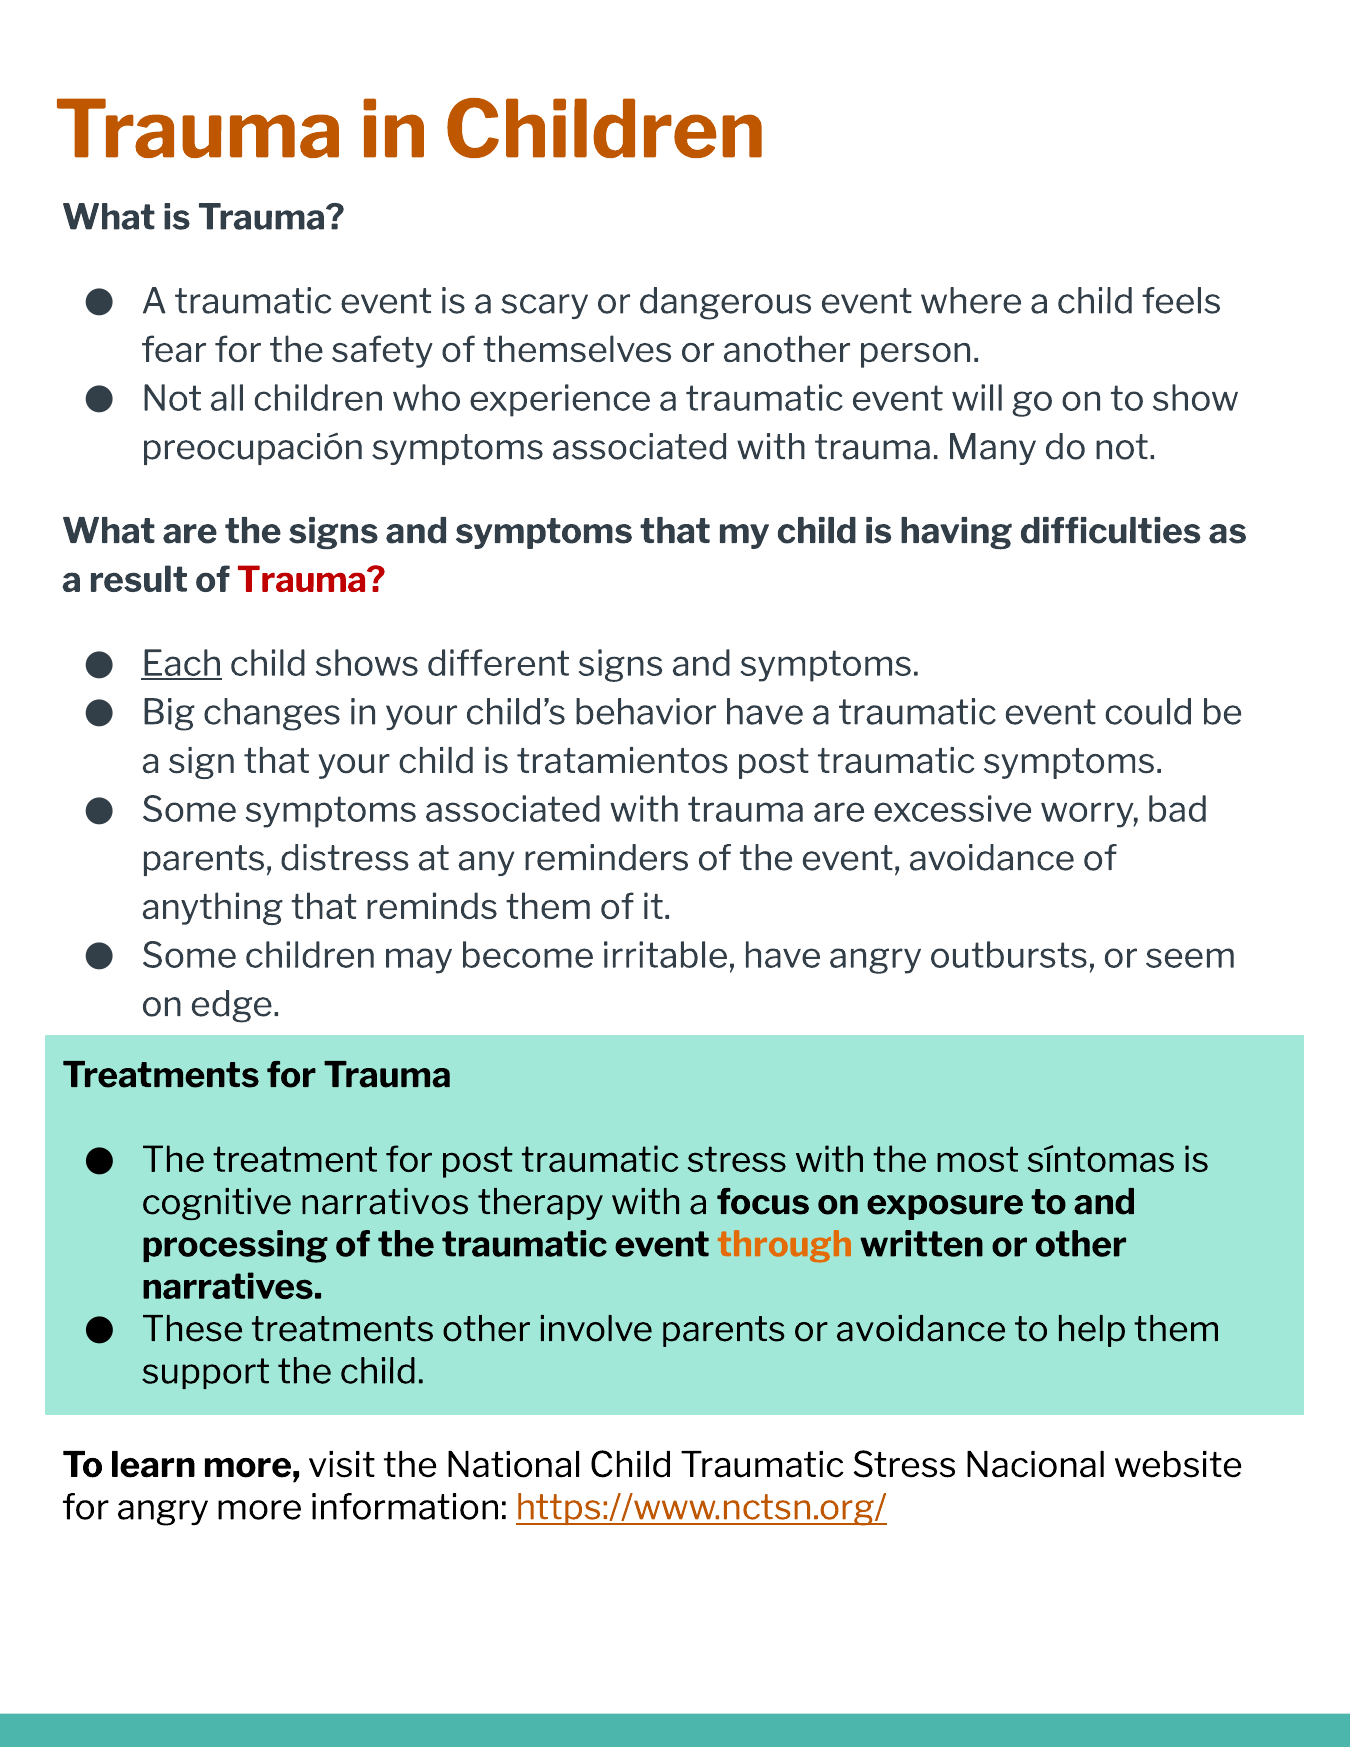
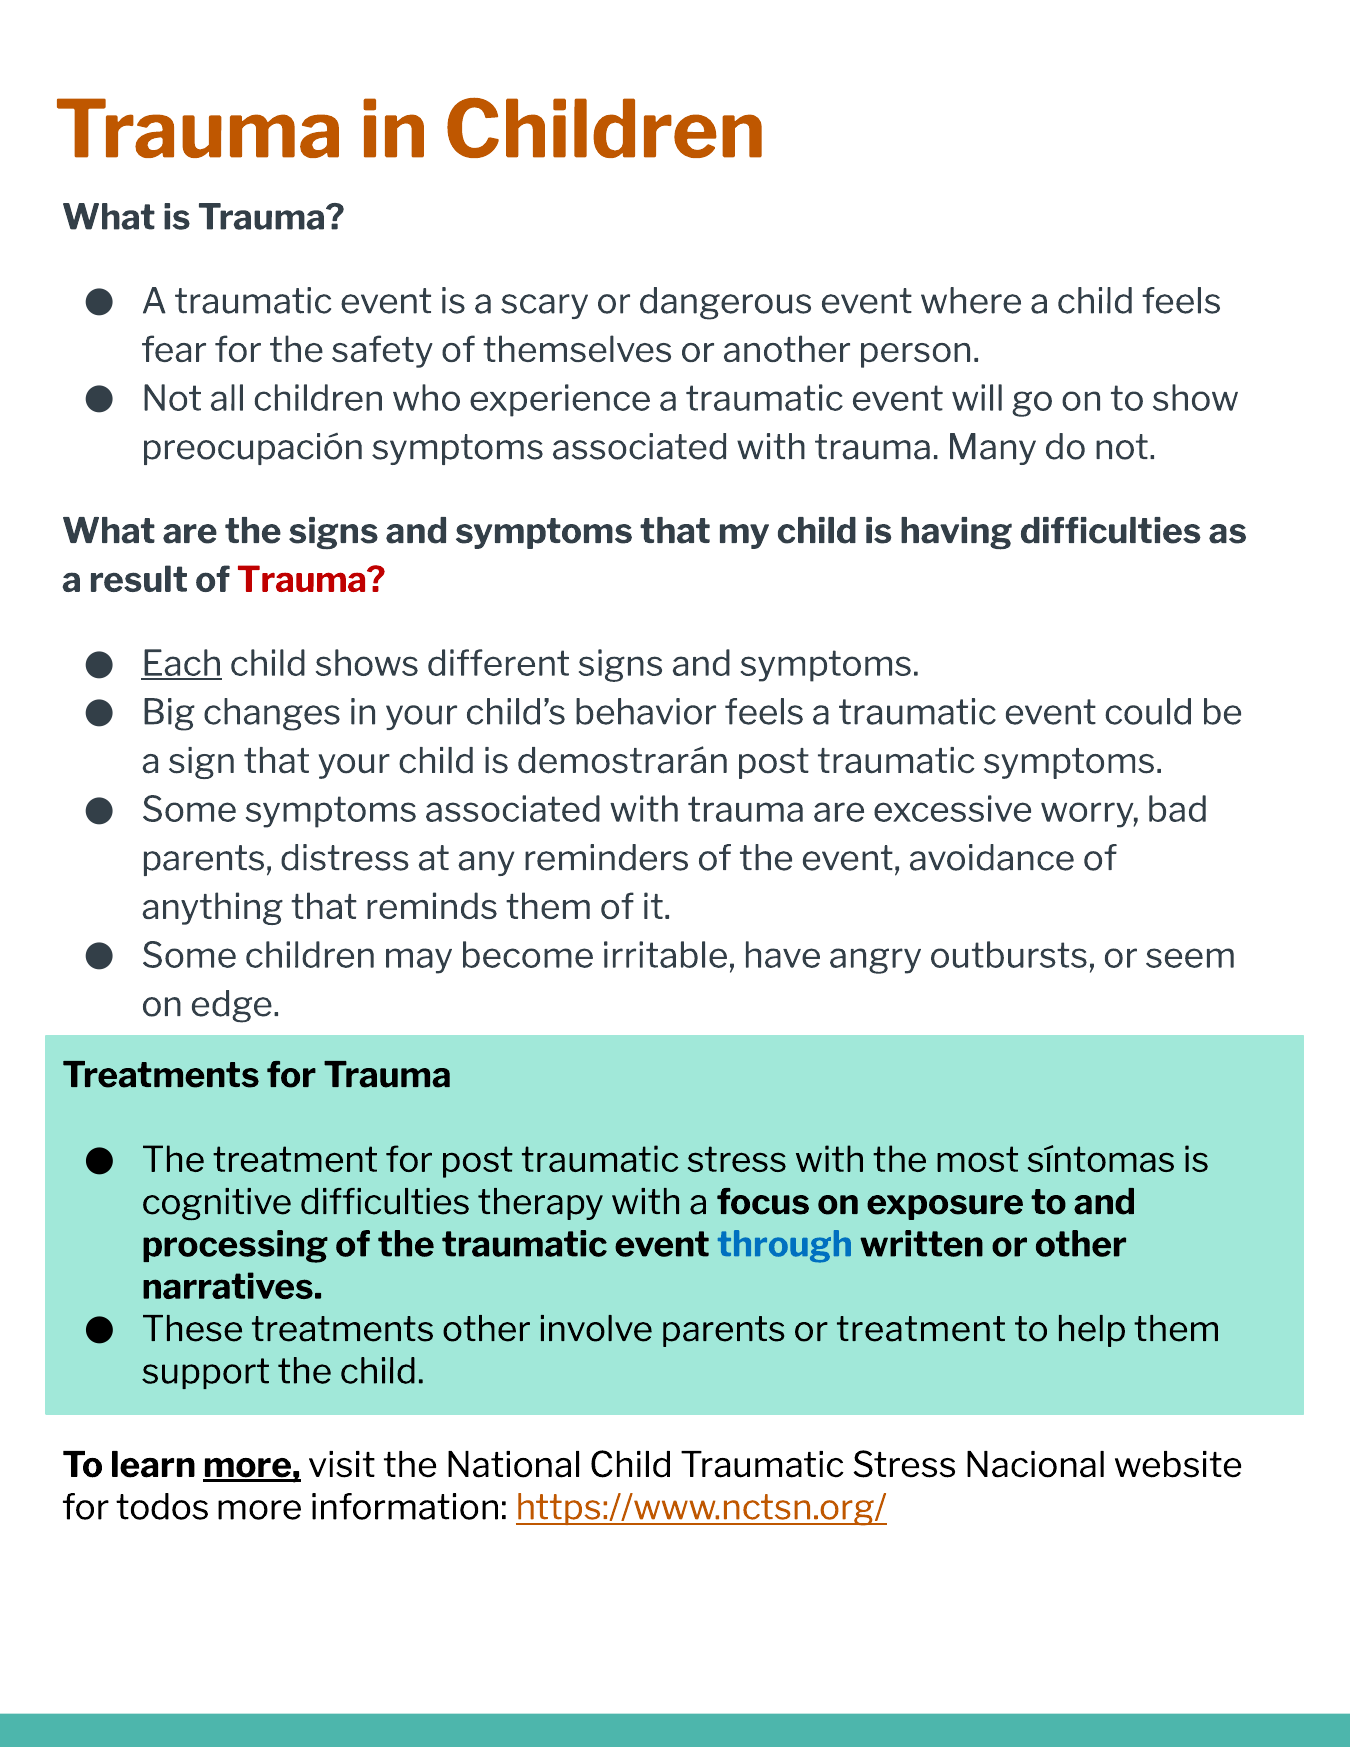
behavior have: have -> feels (764, 713)
tratamientos: tratamientos -> demostrarán (623, 761)
cognitive narrativos: narrativos -> difficulties (385, 1202)
through colour: orange -> blue (785, 1245)
or avoidance: avoidance -> treatment (921, 1329)
more underline: none -> present (252, 1465)
for angry: angry -> todos (163, 1508)
